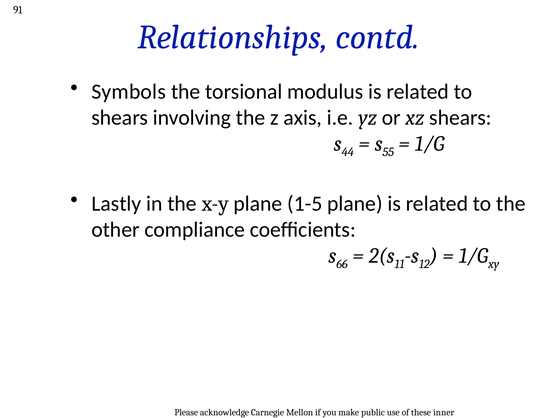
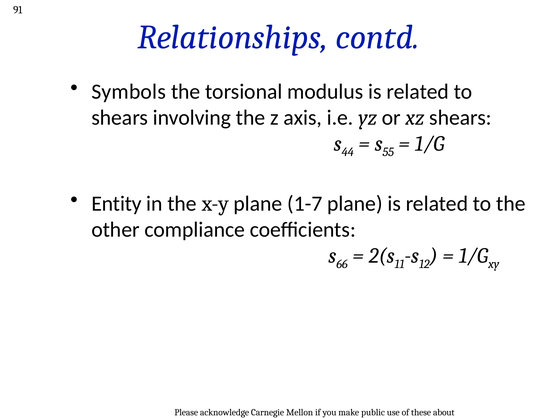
Lastly: Lastly -> Entity (117, 204)
1-5: 1-5 -> 1-7 (305, 204)
inner: inner -> about (444, 412)
